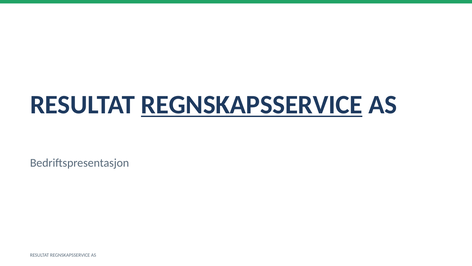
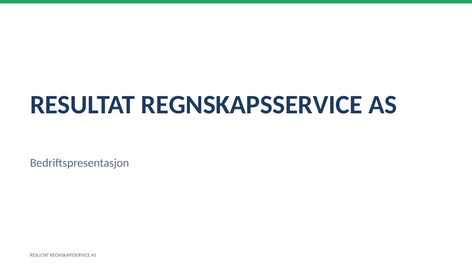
REGNSKAPSSERVICE underline: present -> none (252, 105)
